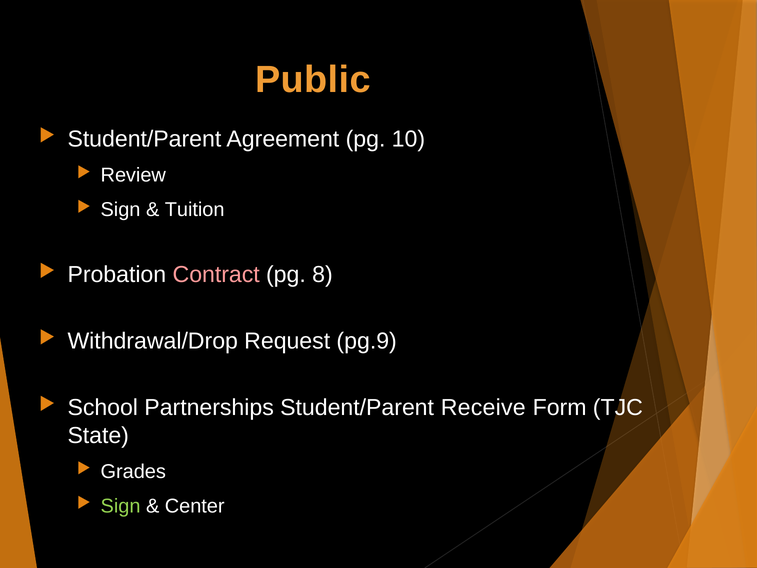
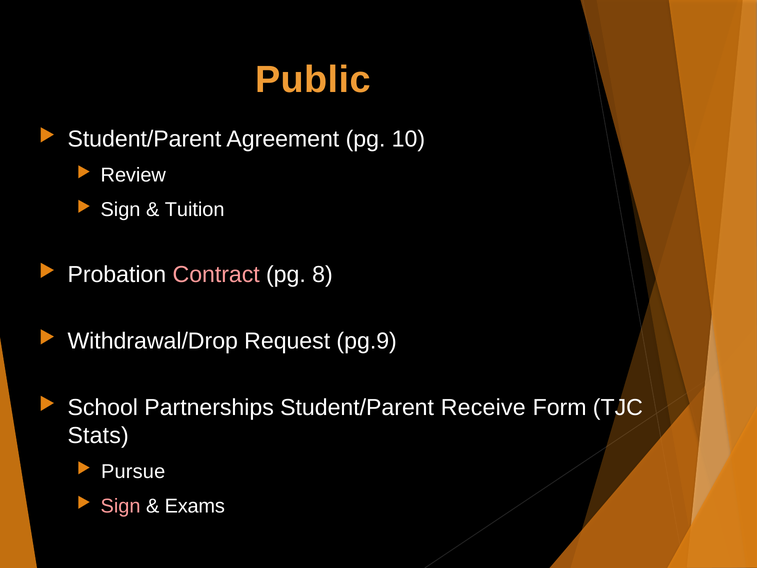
State: State -> Stats (98, 435)
Grades: Grades -> Pursue (133, 471)
Sign colour: light green -> pink (121, 506)
Center: Center -> Exams (195, 506)
